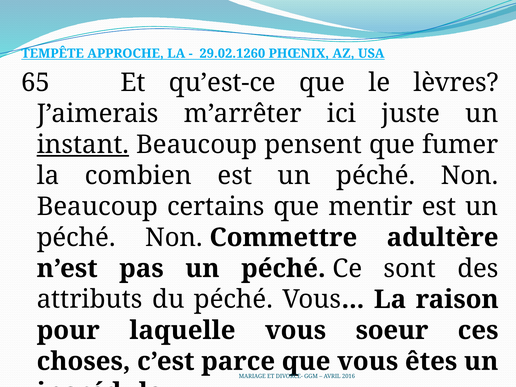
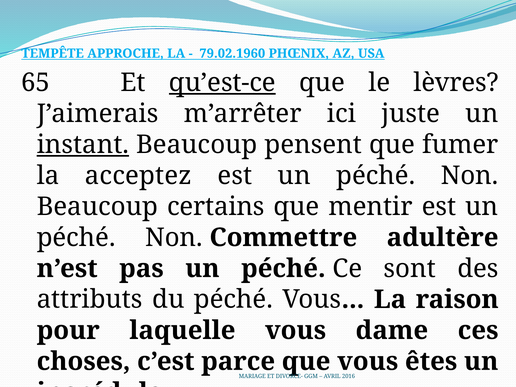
29.02.1260: 29.02.1260 -> 79.02.1960 (232, 53)
qu’est-ce underline: none -> present (222, 83)
combien: combien -> acceptez (138, 176)
soeur: soeur -> dame (392, 330)
